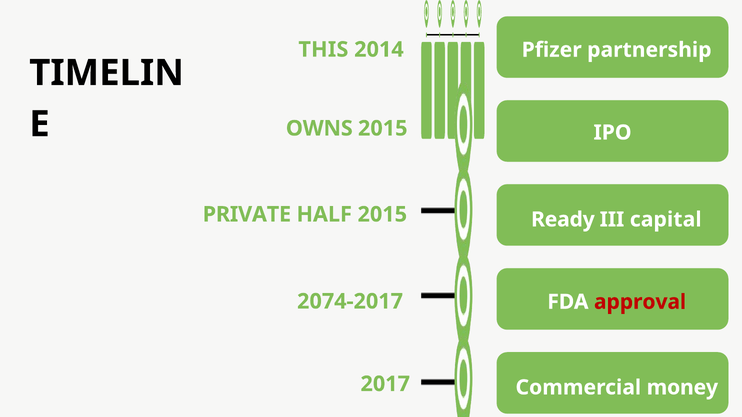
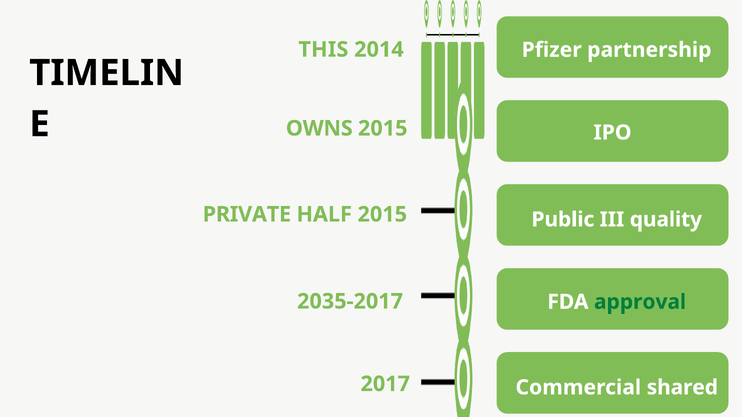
Ready: Ready -> Public (563, 220)
capital: capital -> quality (666, 220)
2074-2017: 2074-2017 -> 2035-2017 (350, 302)
approval colour: red -> green (640, 302)
money: money -> shared (682, 388)
